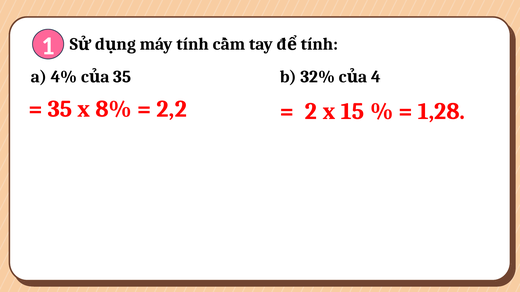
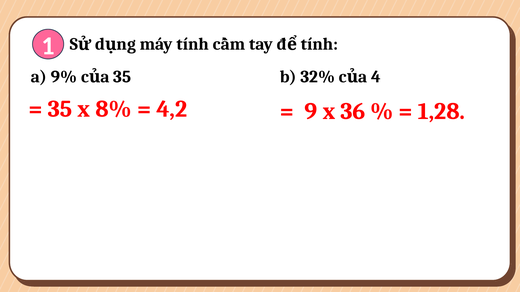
4%: 4% -> 9% (64, 77)
2,2: 2,2 -> 4,2 (172, 109)
2: 2 -> 9 (311, 111)
15: 15 -> 36 (353, 111)
